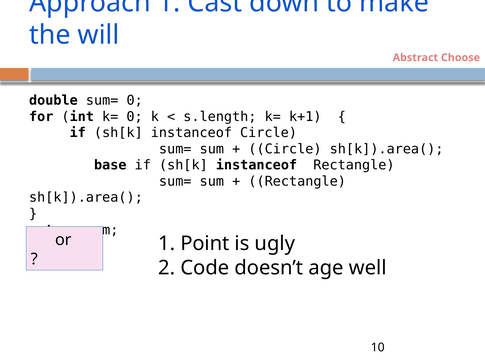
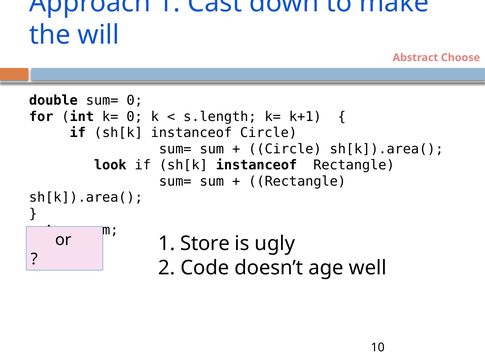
base: base -> look (110, 165)
Point: Point -> Store (205, 243)
